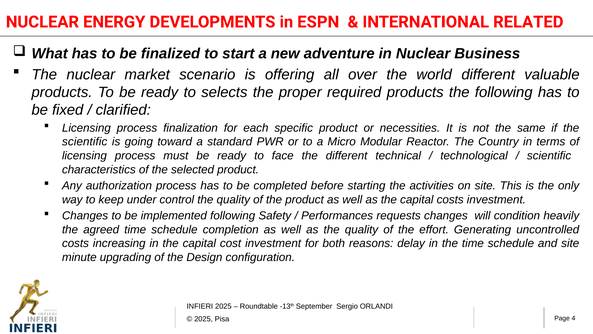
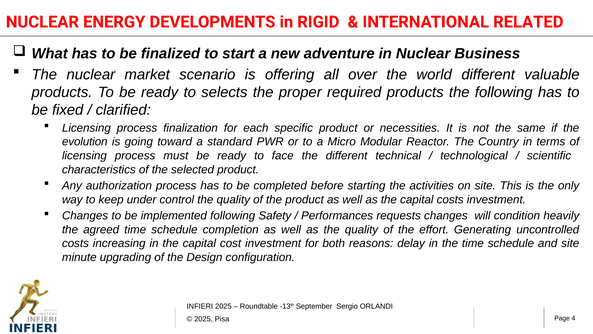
ESPN: ESPN -> RIGID (318, 22)
scientific: scientific -> evolution (85, 142)
